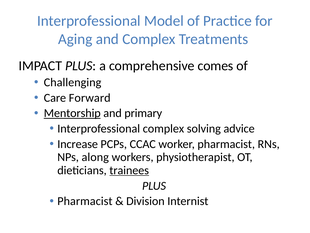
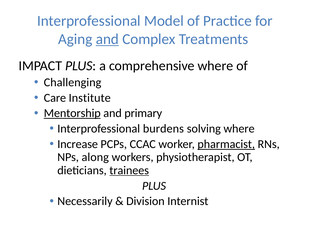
and underline: none -> present (107, 39)
comprehensive comes: comes -> where (215, 66)
Forward: Forward -> Institute (90, 98)
Interprofessional complex: complex -> burdens (163, 128)
solving advice: advice -> where (239, 128)
pharmacist underline: none -> present (226, 144)
Pharmacist: Pharmacist -> Necessarily (85, 201)
